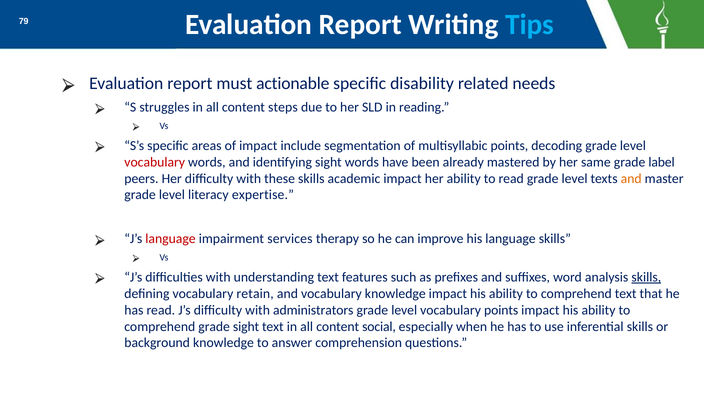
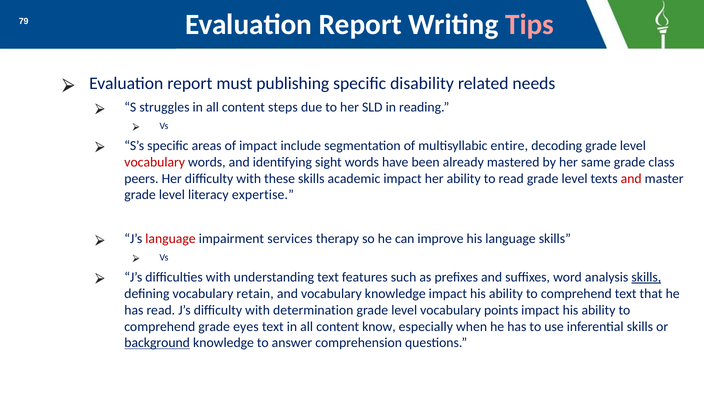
Tips colour: light blue -> pink (530, 25)
actionable: actionable -> publishing (293, 83)
multisyllabic points: points -> entire (509, 146)
label: label -> class (661, 162)
and colour: orange -> red (631, 179)
administrators: administrators -> determination (313, 310)
grade sight: sight -> eyes (246, 327)
social: social -> know (379, 327)
background underline: none -> present (157, 343)
